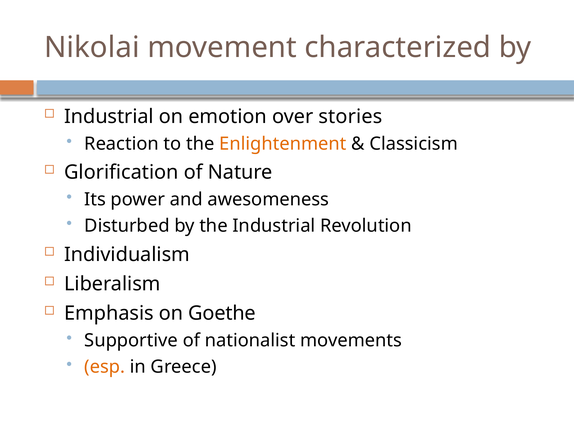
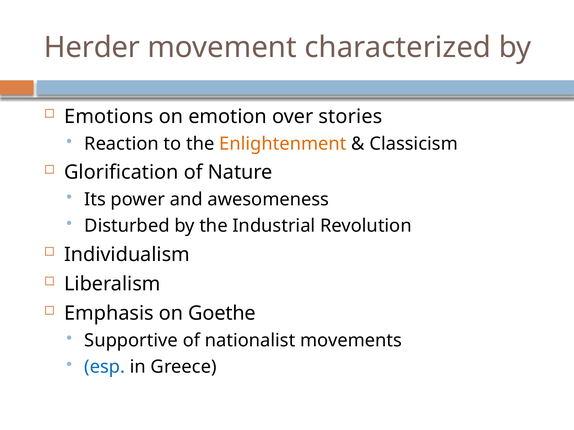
Nikolai: Nikolai -> Herder (92, 47)
Industrial: Industrial -> Emotions (109, 117)
esp colour: orange -> blue (105, 367)
